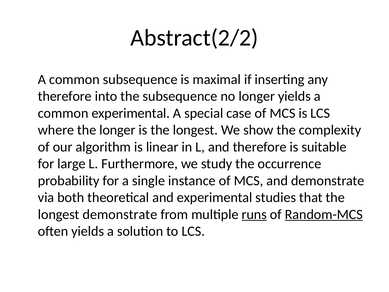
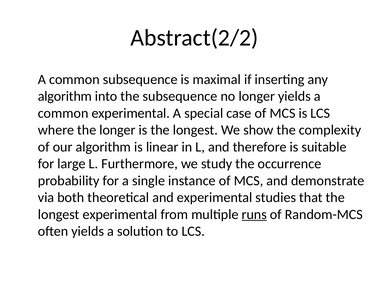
therefore: therefore -> algorithm (65, 96)
longest demonstrate: demonstrate -> experimental (120, 214)
Random-MCS underline: present -> none (324, 214)
